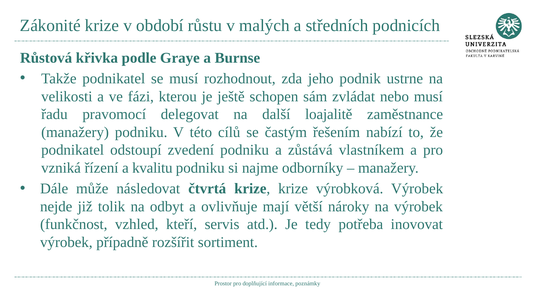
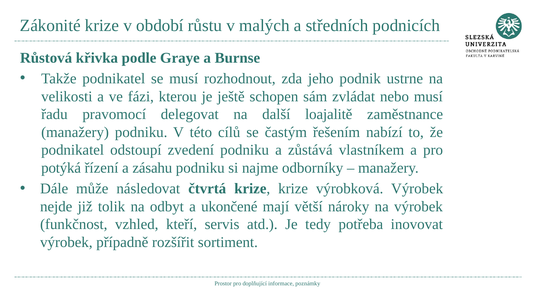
vzniká: vzniká -> potýká (61, 168)
kvalitu: kvalitu -> zásahu (152, 168)
ovlivňuje: ovlivňuje -> ukončené (229, 206)
